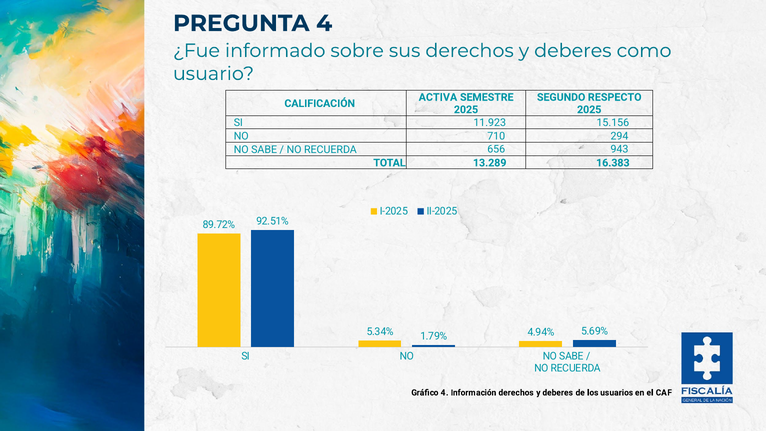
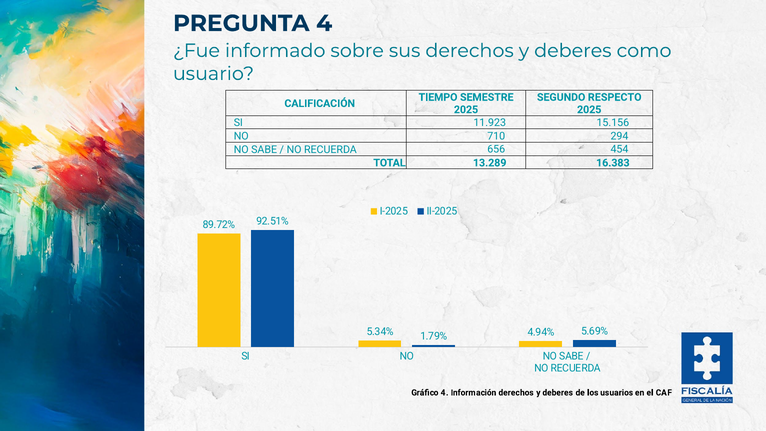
ACTIVA: ACTIVA -> TIEMPO (438, 97)
943: 943 -> 454 (619, 149)
